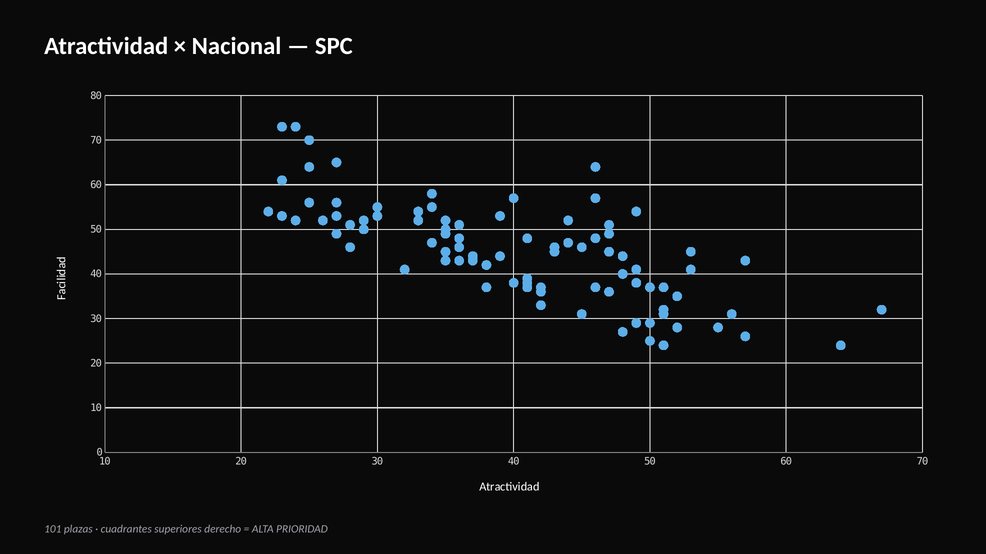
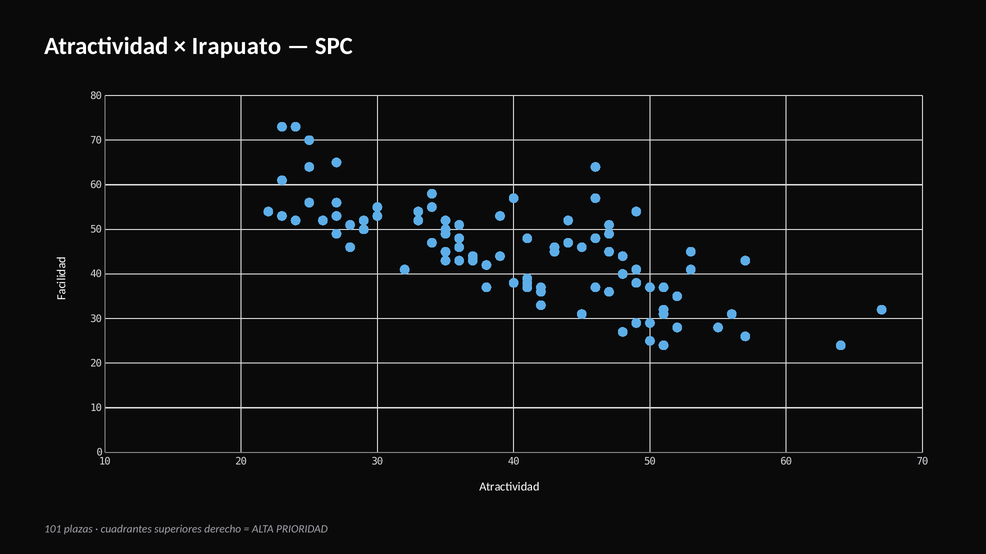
Nacional: Nacional -> Irapuato (236, 46)
